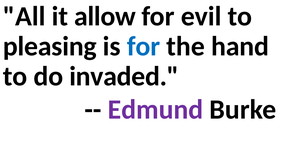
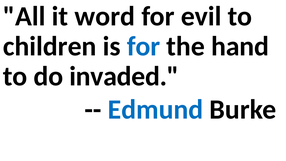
allow: allow -> word (105, 16)
pleasing: pleasing -> children (50, 46)
Edmund colour: purple -> blue (155, 109)
